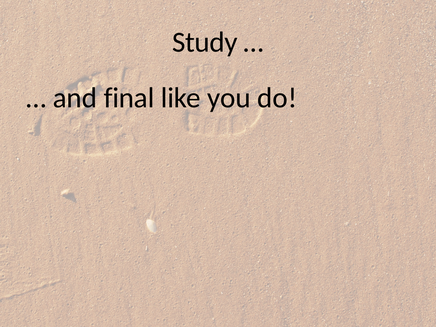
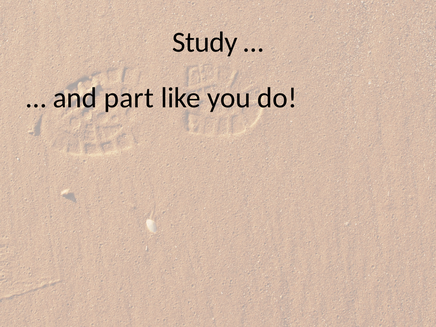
final: final -> part (129, 98)
